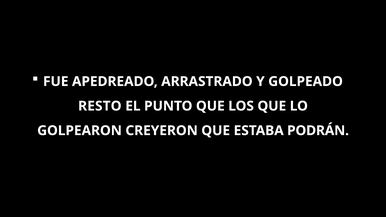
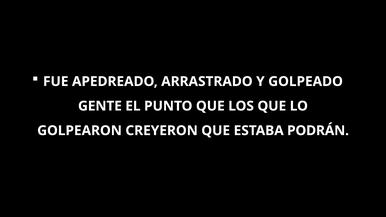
RESTO: RESTO -> GENTE (100, 106)
